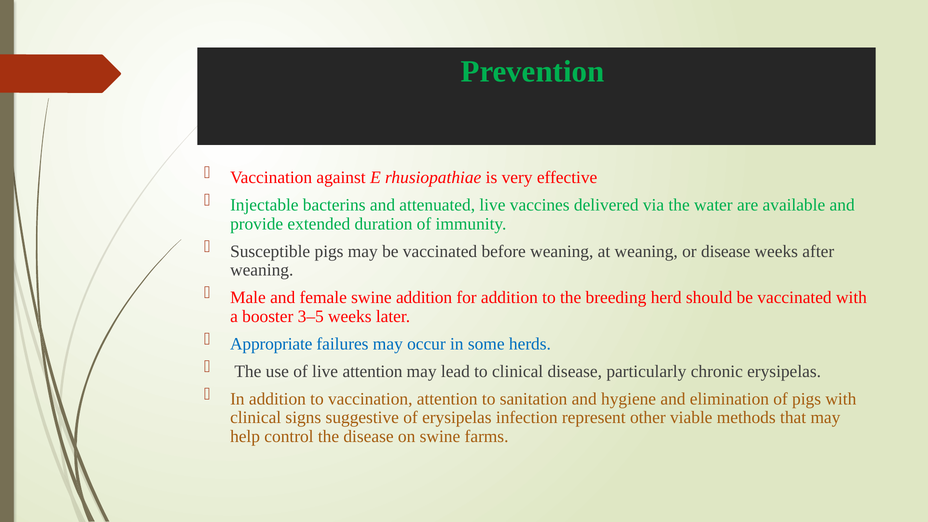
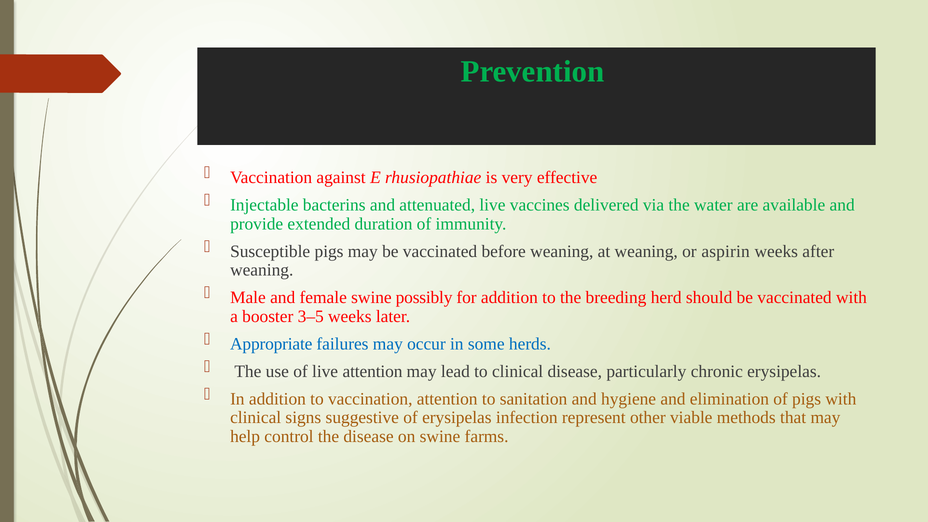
or disease: disease -> aspirin (726, 251)
swine addition: addition -> possibly (424, 298)
